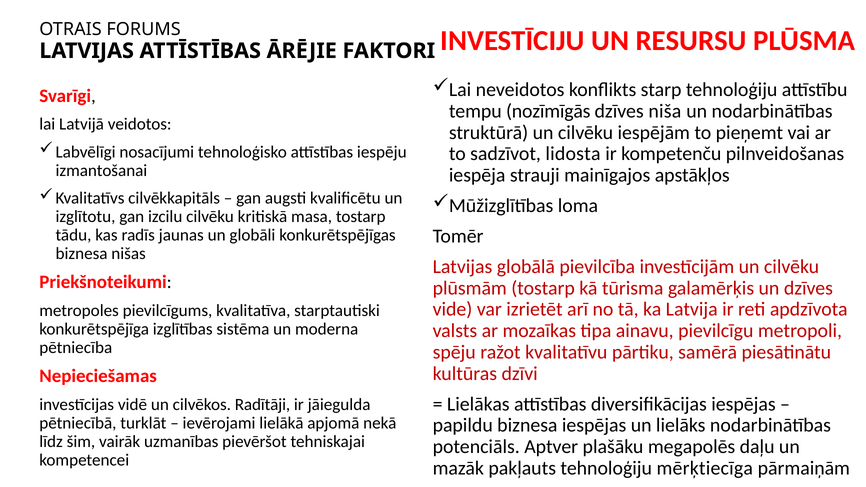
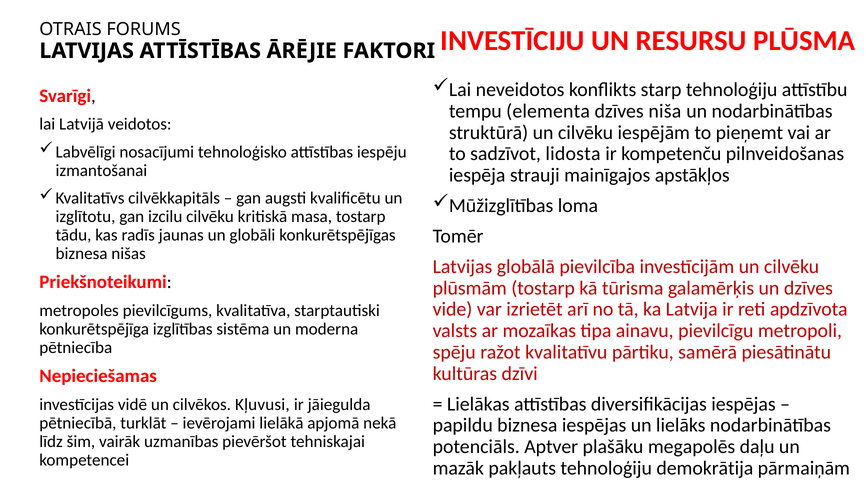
nozīmīgās: nozīmīgās -> elementa (548, 111)
Radītāji: Radītāji -> Kļuvusi (262, 405)
mērķtiecīga: mērķtiecīga -> demokrātija (705, 468)
